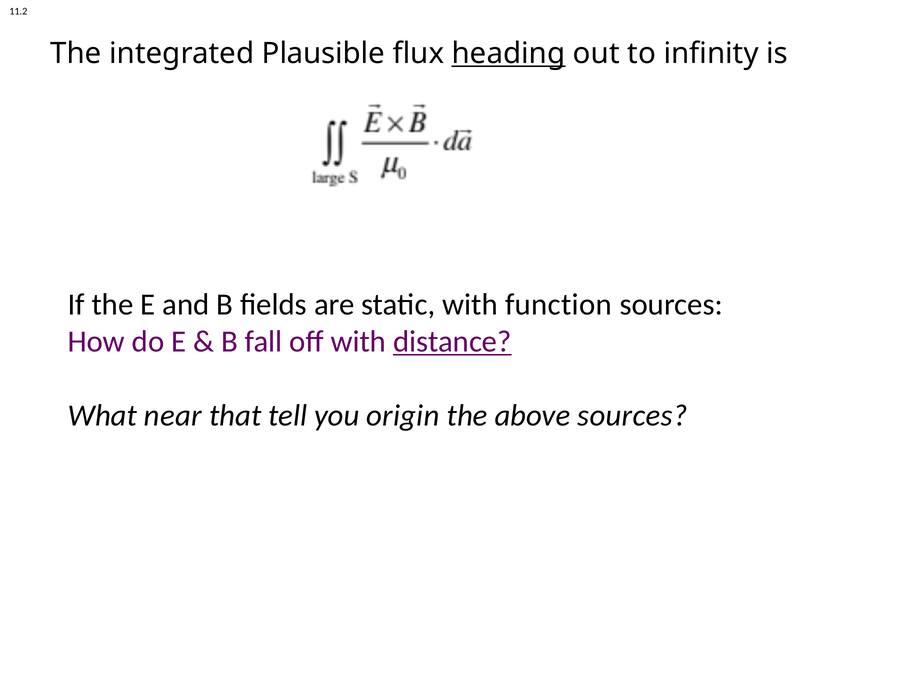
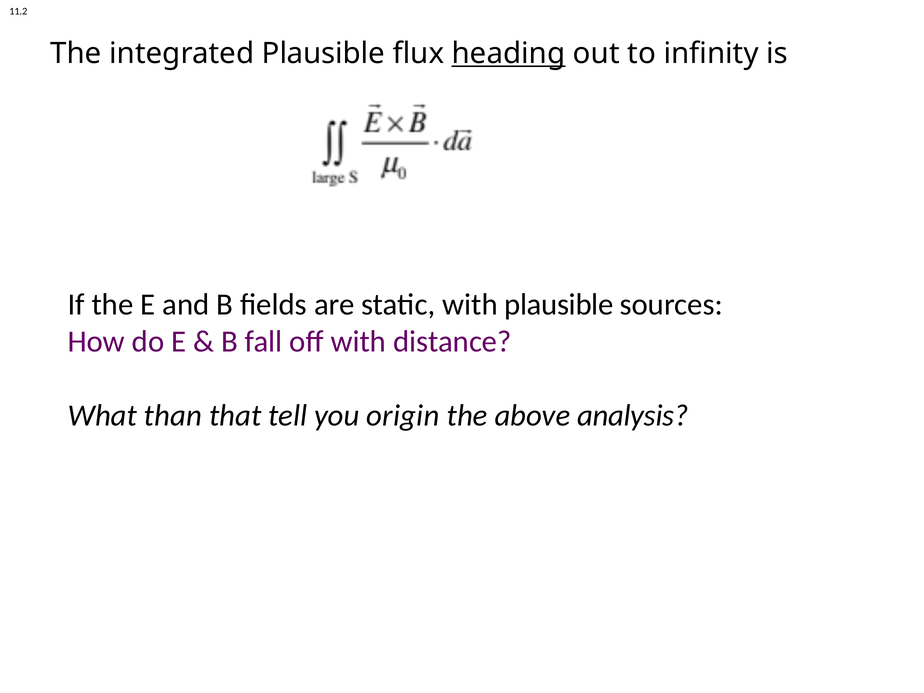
with function: function -> plausible (559, 304)
distance underline: present -> none (452, 341)
near: near -> than (173, 415)
above sources: sources -> analysis (633, 415)
